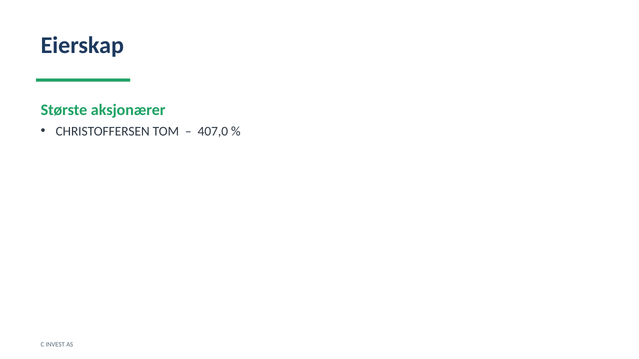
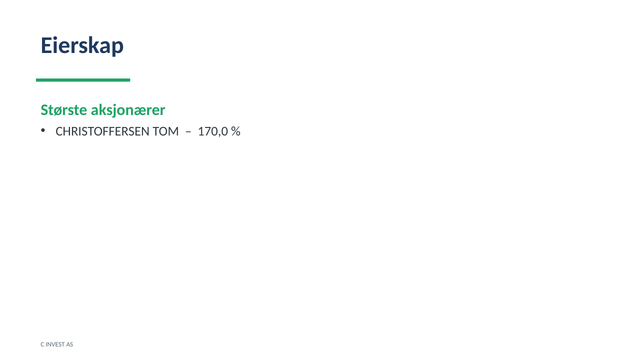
407,0: 407,0 -> 170,0 (213, 131)
